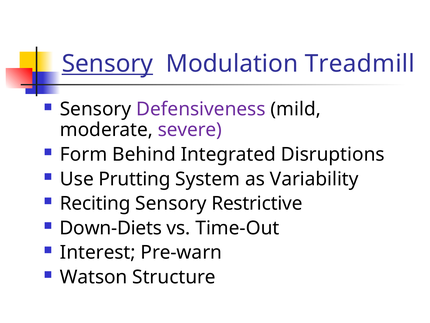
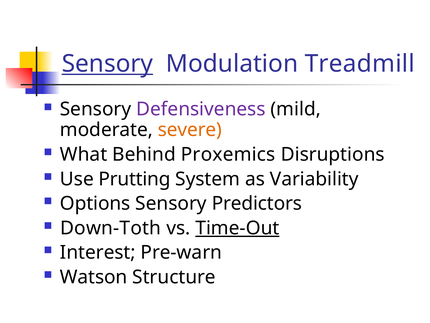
severe colour: purple -> orange (190, 130)
Form: Form -> What (84, 154)
Integrated: Integrated -> Proxemics (228, 154)
Reciting: Reciting -> Options (95, 203)
Restrictive: Restrictive -> Predictors (257, 203)
Down-Diets: Down-Diets -> Down-Toth (111, 228)
Time-Out underline: none -> present (237, 228)
